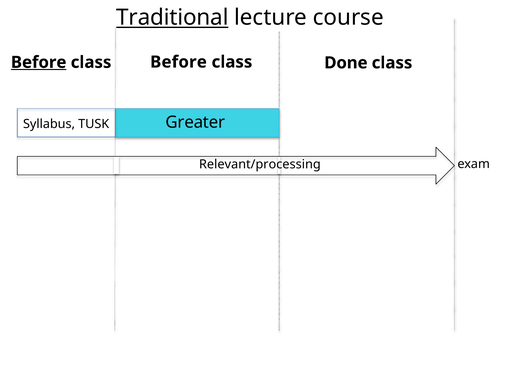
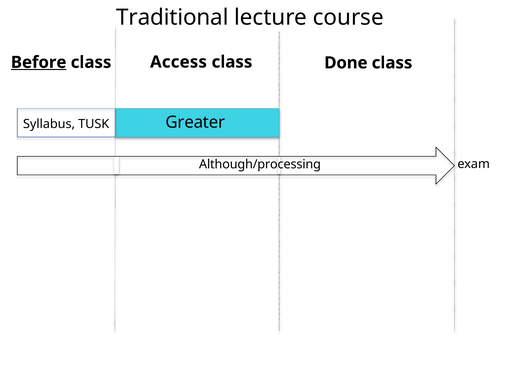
Traditional underline: present -> none (172, 18)
class Before: Before -> Access (178, 62)
Relevant/processing: Relevant/processing -> Although/processing (260, 164)
